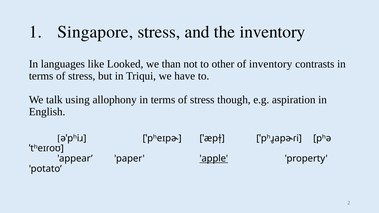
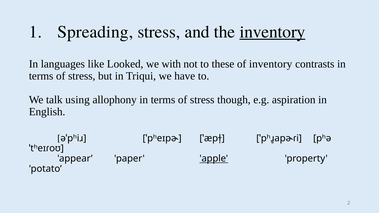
Singapore: Singapore -> Spreading (95, 32)
inventory underline: none -> present (272, 32)
than: than -> with (171, 64)
other: other -> these (223, 64)
